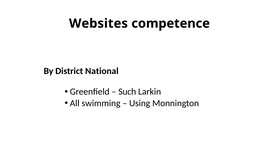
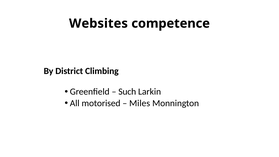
National: National -> Climbing (102, 71)
swimming: swimming -> motorised (101, 103)
Using: Using -> Miles (140, 103)
